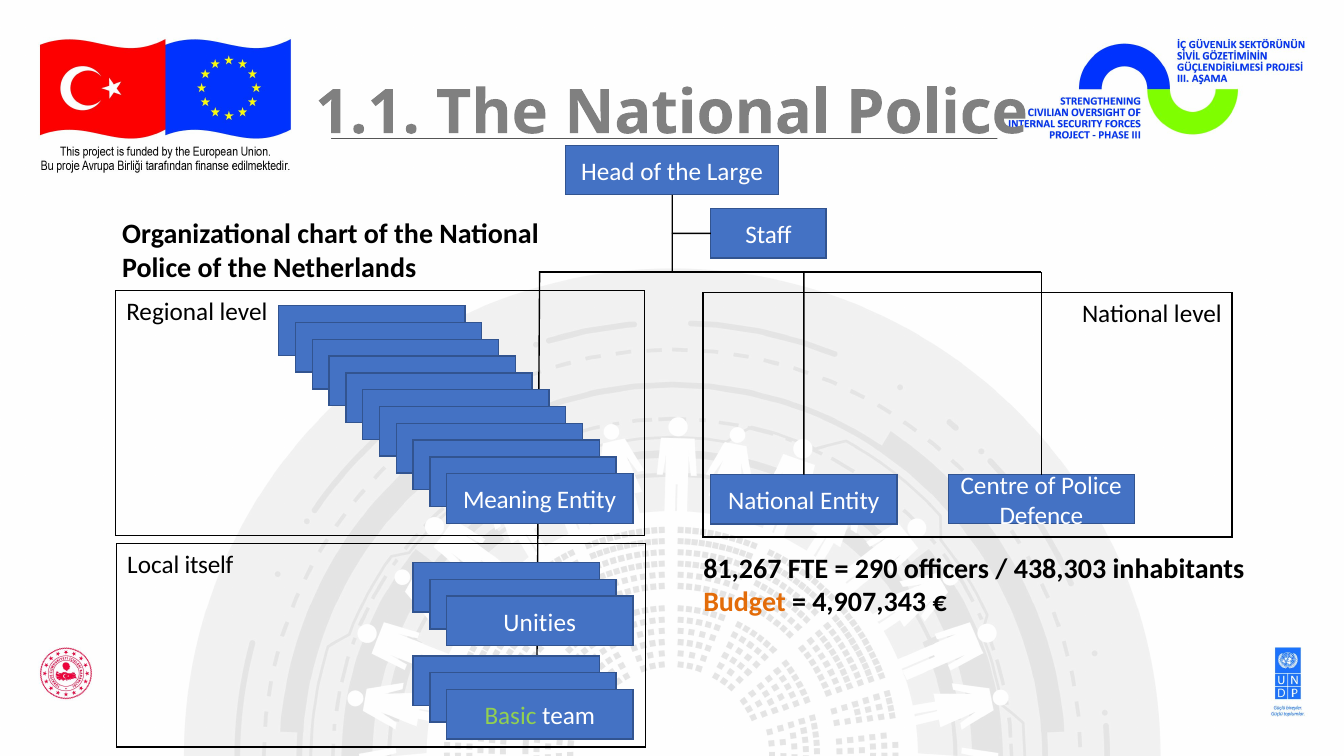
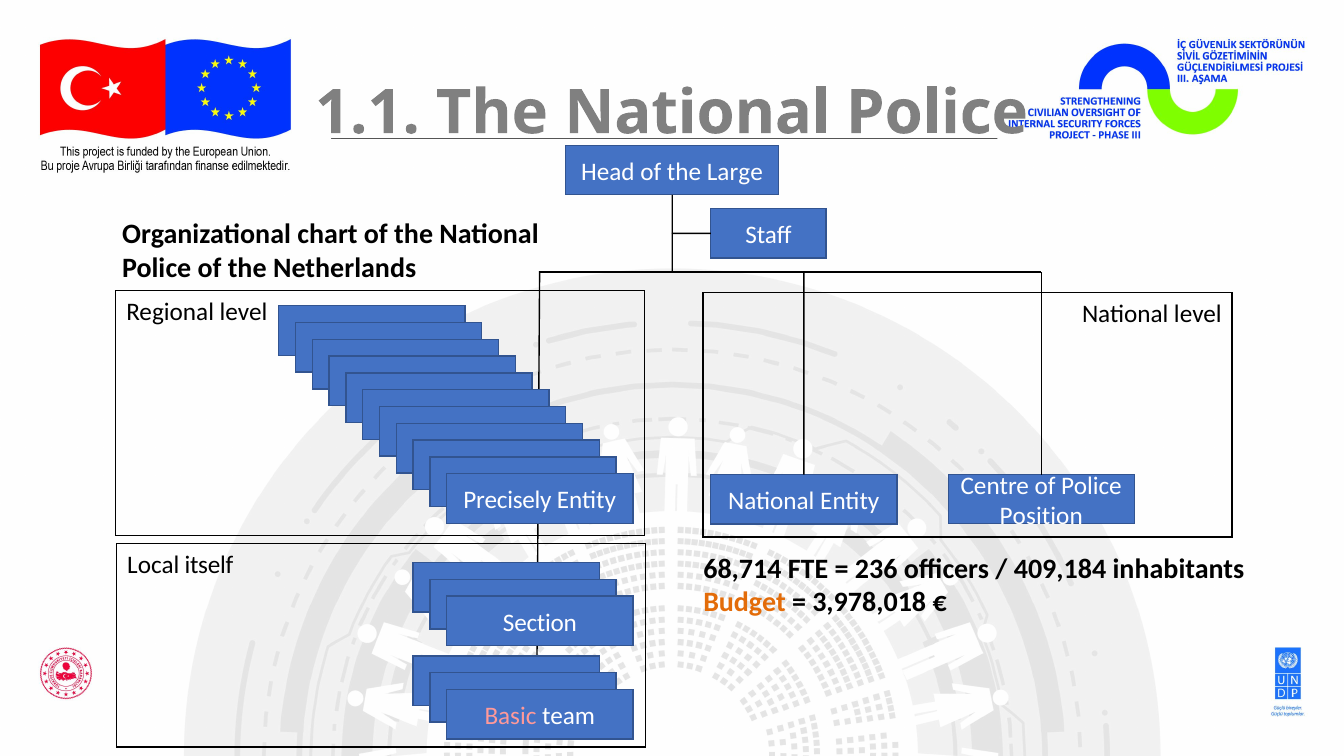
Meaning: Meaning -> Precisely (507, 500)
Defence: Defence -> Position (1041, 516)
81,267: 81,267 -> 68,714 (742, 569)
290: 290 -> 236 (876, 569)
438,303: 438,303 -> 409,184 (1060, 569)
4,907,343: 4,907,343 -> 3,978,018 (869, 603)
Unities: Unities -> Section (540, 623)
Basic colour: light green -> pink (510, 716)
